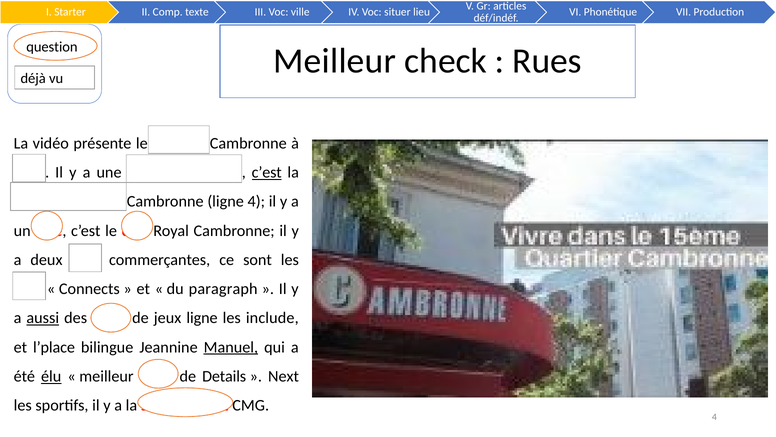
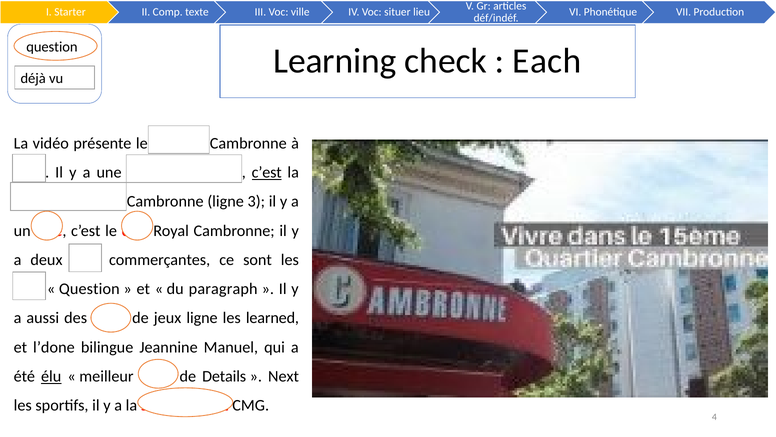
Meilleur: Meilleur -> Learning (335, 61)
Rues: Rues -> Each (547, 61)
ligne 4: 4 -> 3 (256, 201)
Connects: Connects -> Question (89, 289)
aussi underline: present -> none (43, 318)
include: include -> learned (272, 318)
l’place: l’place -> l’done (54, 347)
Manuel underline: present -> none (231, 347)
